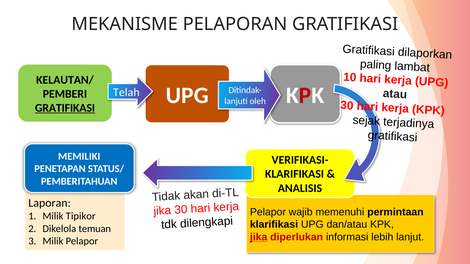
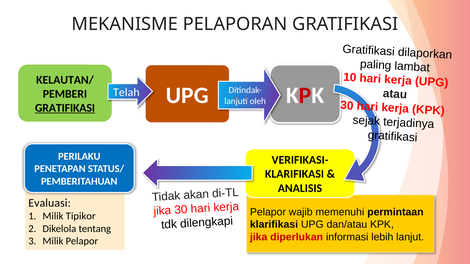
MEMILIKI: MEMILIKI -> PERILAKU (79, 157)
Laporan: Laporan -> Evaluasi (50, 203)
temuan: temuan -> tentang (95, 229)
jika underline: present -> none (259, 237)
